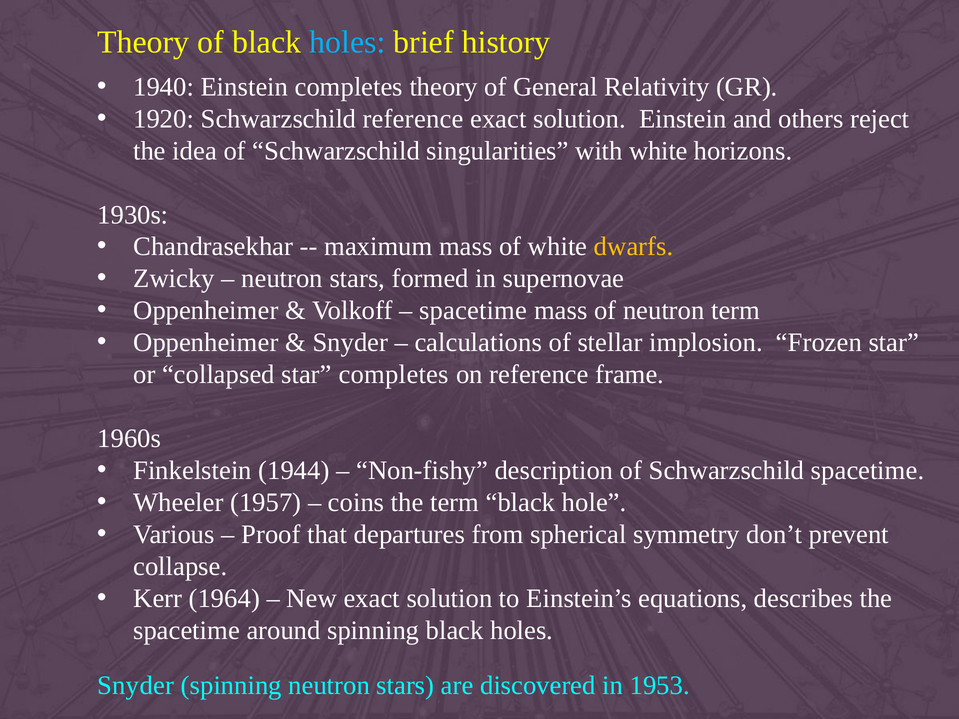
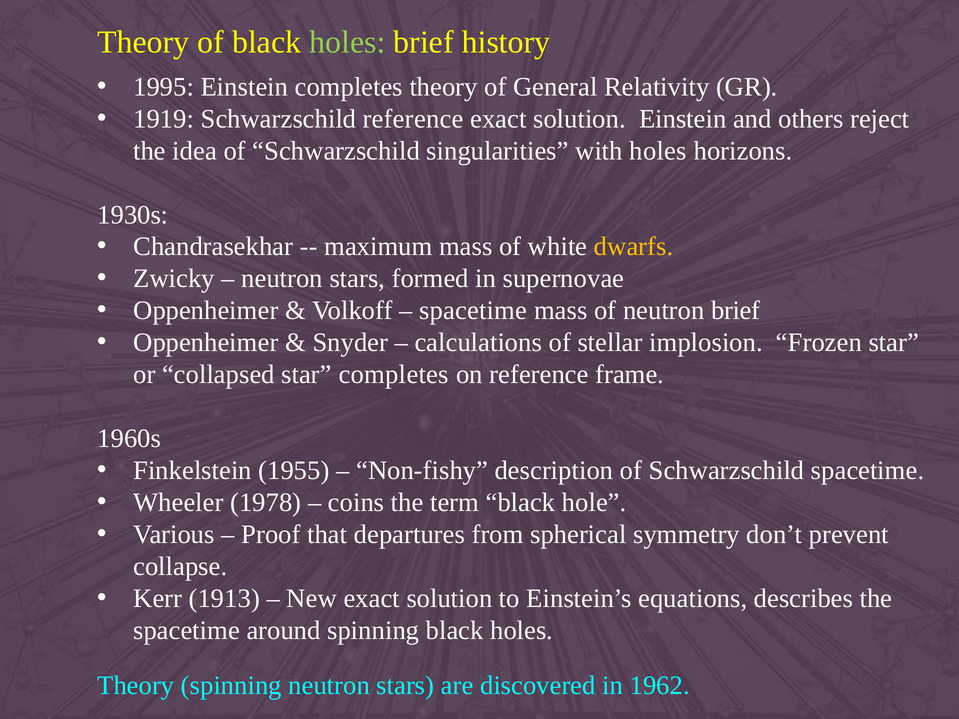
holes colour: light blue -> light green (347, 42)
1940: 1940 -> 1995 (164, 87)
1920: 1920 -> 1919 (164, 119)
with white: white -> holes (658, 151)
neutron term: term -> brief (736, 311)
1944: 1944 -> 1955 (294, 471)
1957: 1957 -> 1978 (266, 503)
1964: 1964 -> 1913 (224, 599)
Snyder: Snyder -> Theory (136, 686)
1953: 1953 -> 1962 (660, 686)
